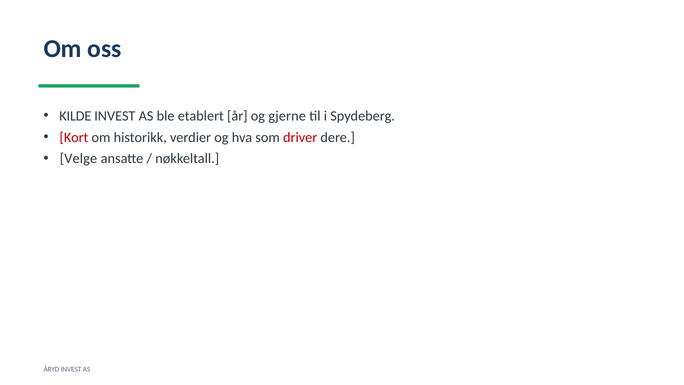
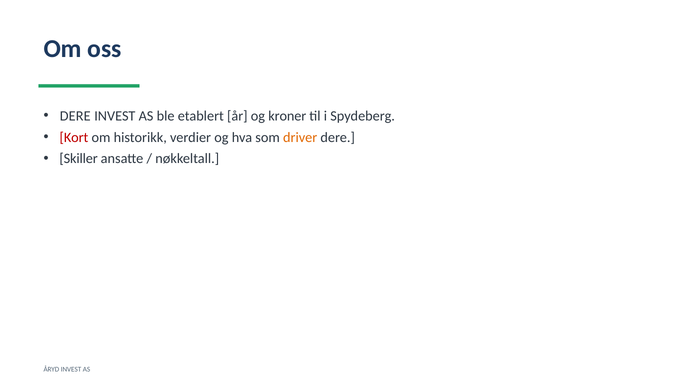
KILDE: KILDE -> DERE (75, 116)
gjerne: gjerne -> kroner (287, 116)
driver colour: red -> orange (300, 137)
Velge: Velge -> Skiller (79, 159)
